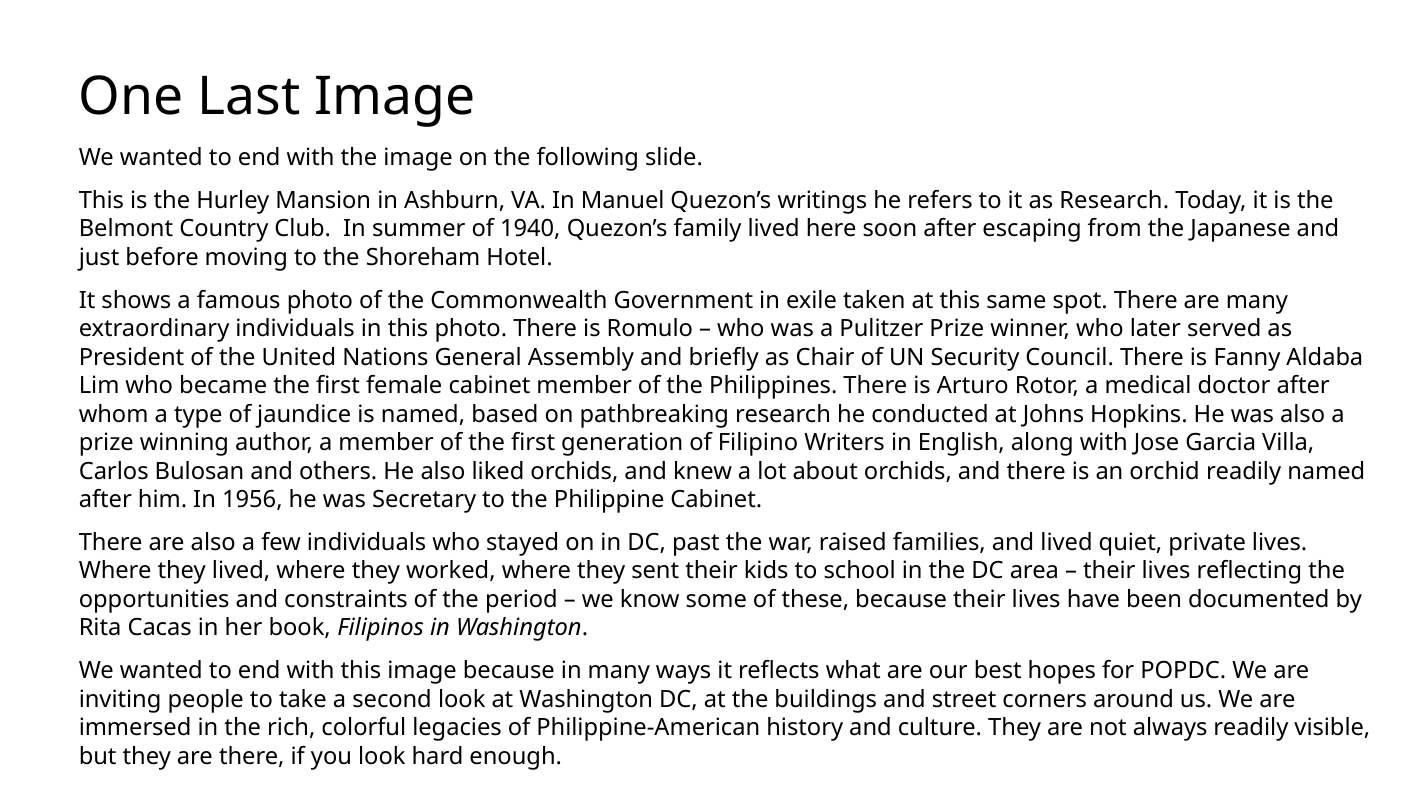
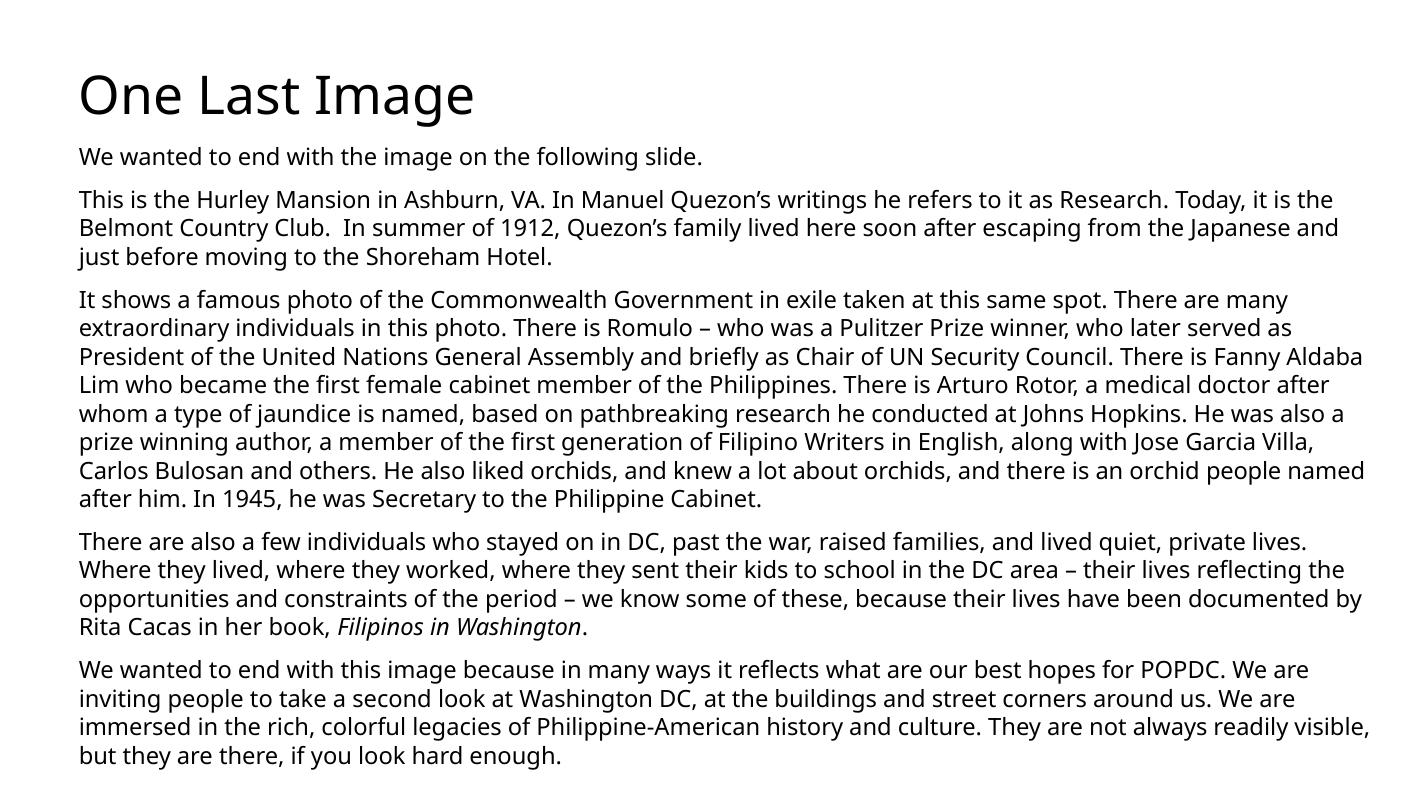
1940: 1940 -> 1912 (530, 229)
orchid readily: readily -> people (1244, 471)
1956: 1956 -> 1945 (252, 499)
